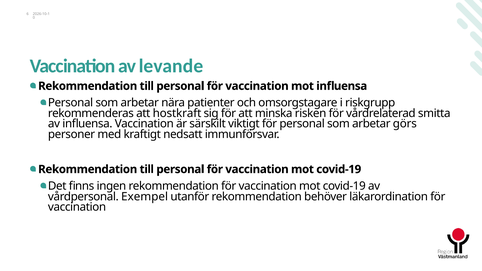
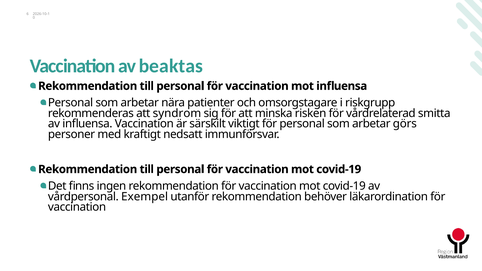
levande: levande -> beaktas (171, 66)
hostkraft: hostkraft -> syndrom (177, 113)
